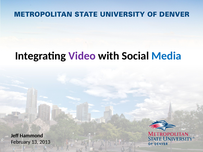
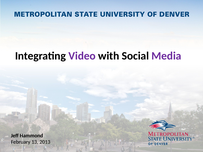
Media colour: blue -> purple (166, 56)
